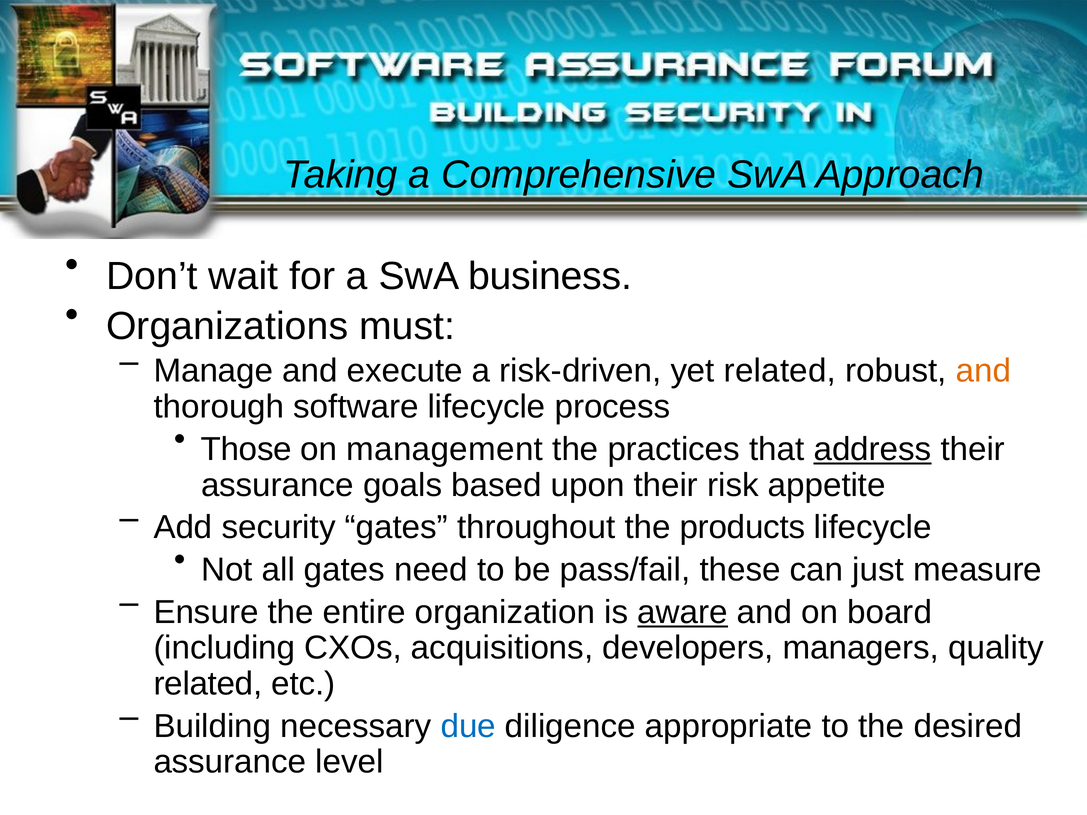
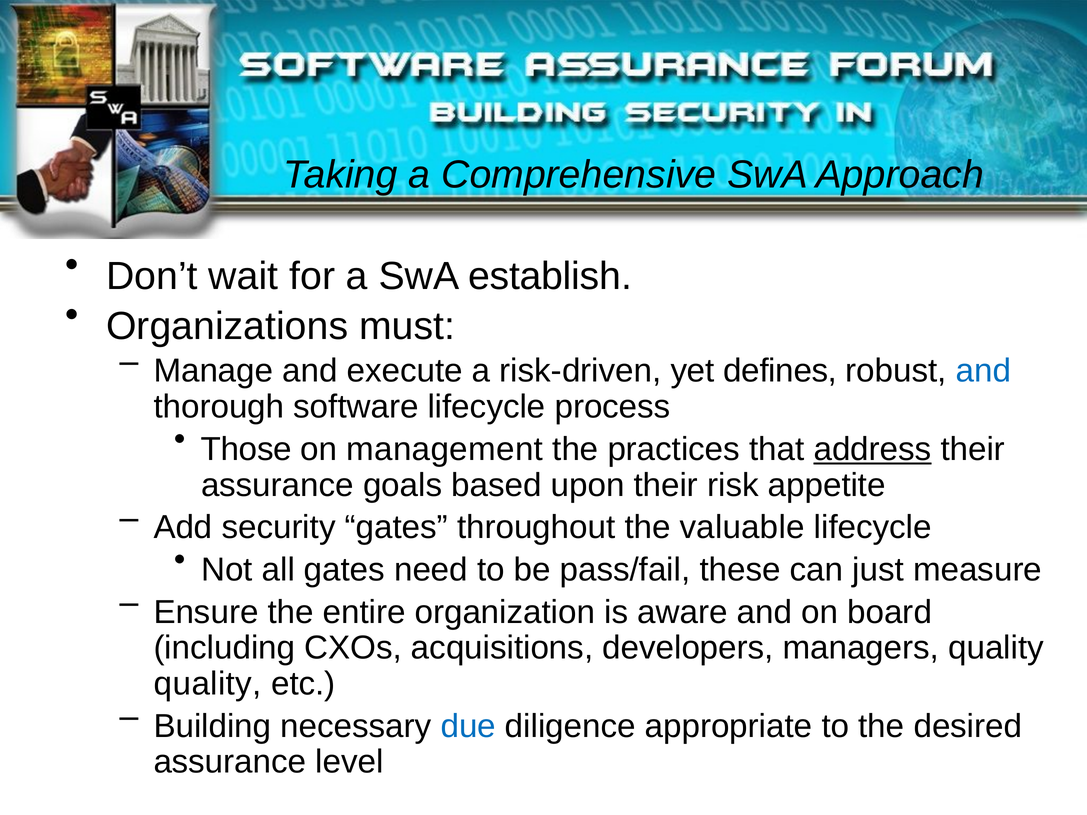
business: business -> establish (550, 276)
yet related: related -> defines (780, 371)
and colour: orange -> blue (983, 371)
products: products -> valuable (742, 528)
aware underline: present -> none (683, 612)
related: related -> quality (208, 684)
